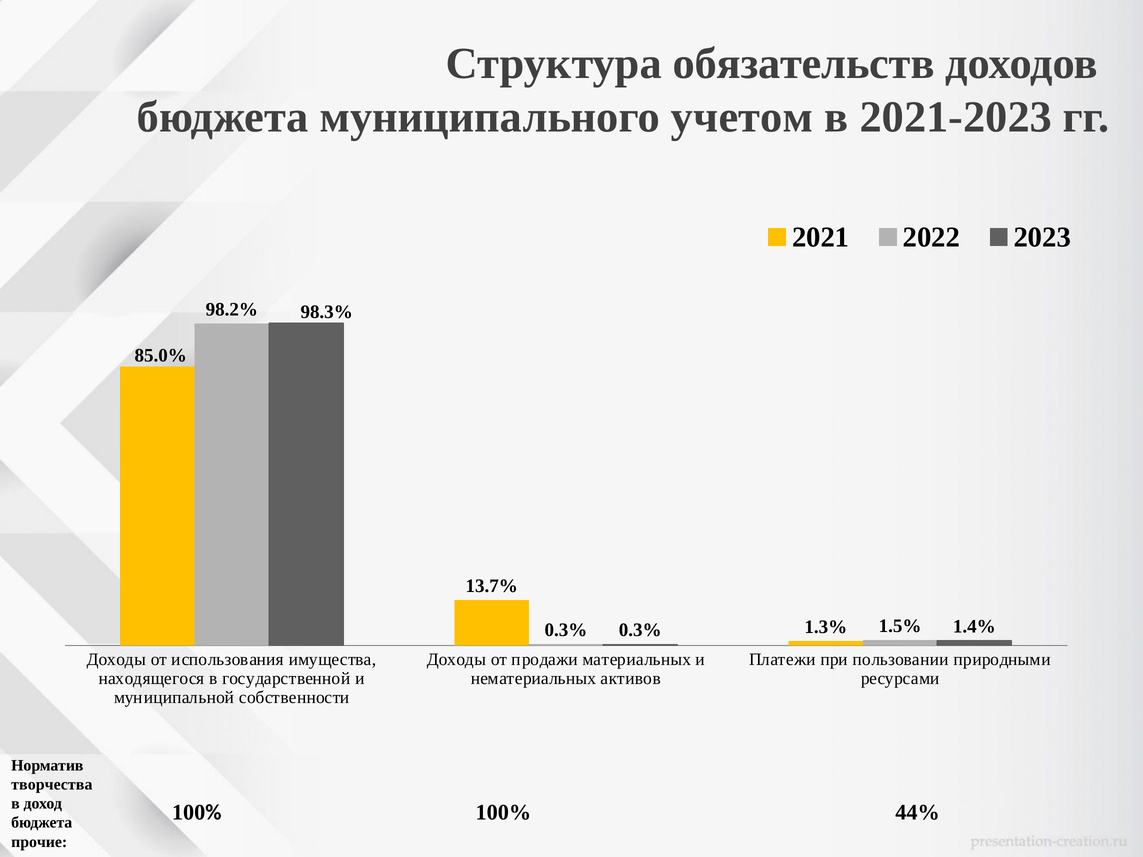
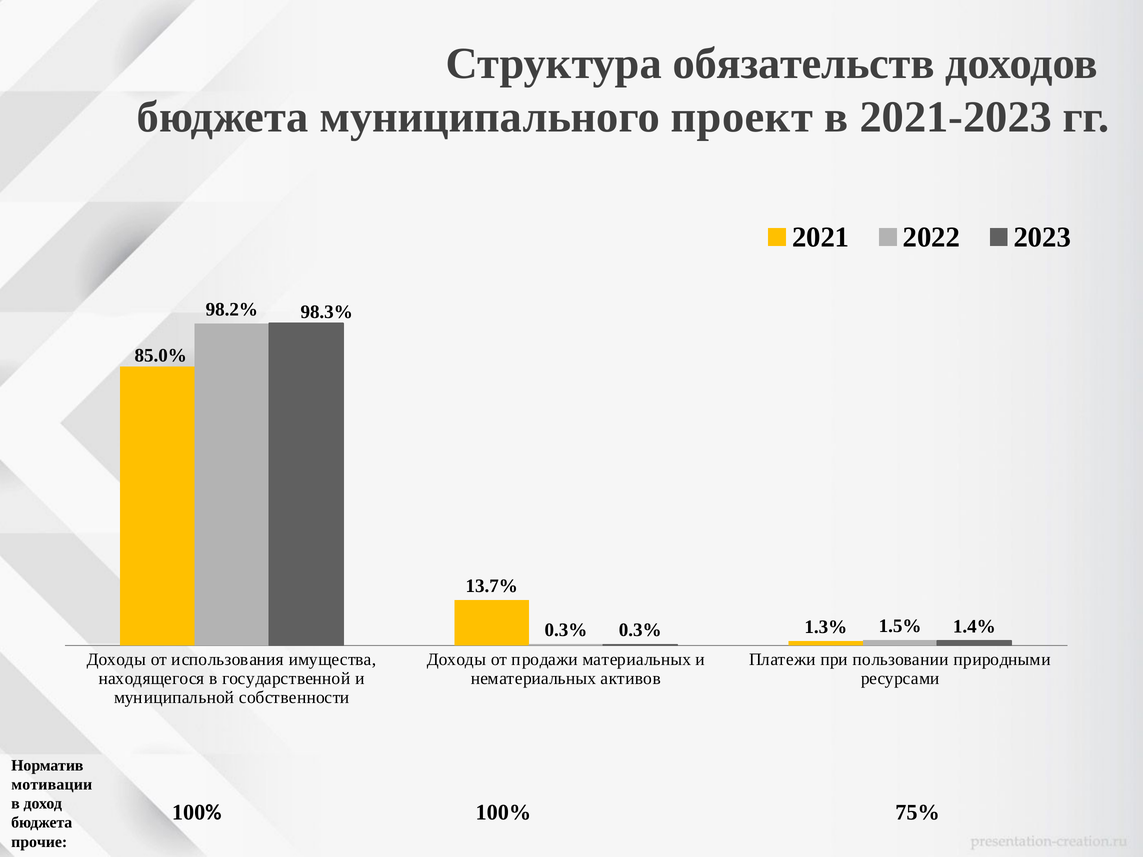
учетом: учетом -> проект (742, 117)
творчества: творчества -> мотивации (52, 785)
44%: 44% -> 75% (918, 813)
